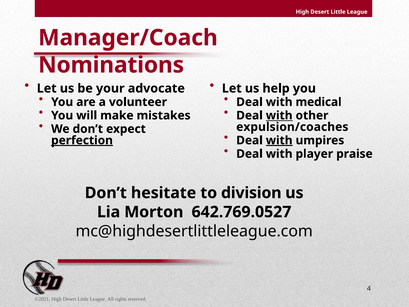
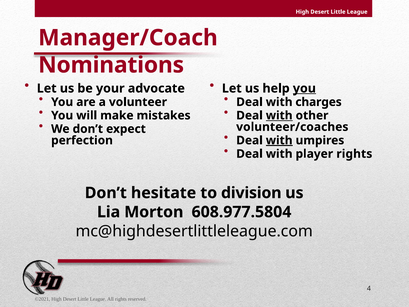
you underline: none -> present (304, 88)
medical: medical -> charges (319, 102)
expulsion/coaches: expulsion/coaches -> volunteer/coaches (292, 127)
perfection underline: present -> none (82, 140)
player praise: praise -> rights (354, 154)
642.769.0527: 642.769.0527 -> 608.977.5804 (241, 212)
